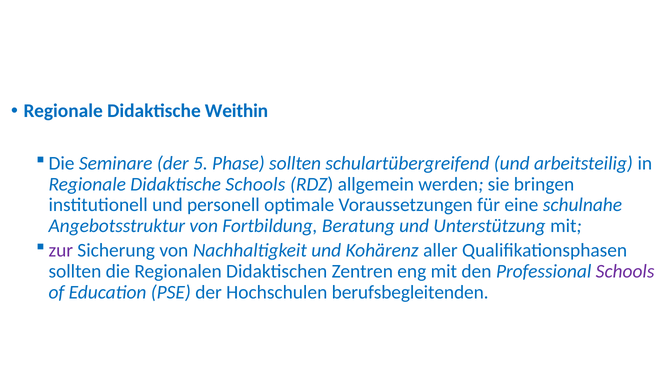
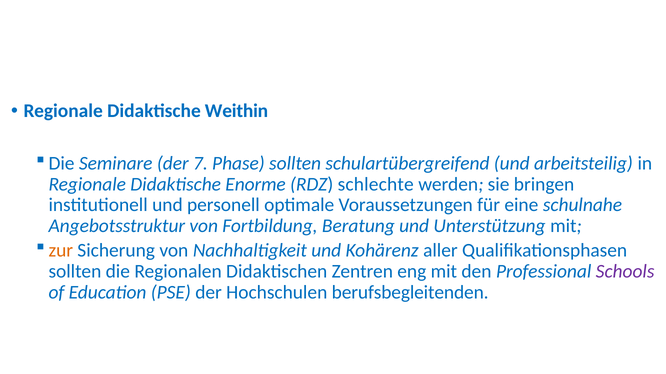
5: 5 -> 7 (200, 163)
Didaktische Schools: Schools -> Enorme (256, 184)
allgemein: allgemein -> schlechte (376, 184)
zur colour: purple -> orange (61, 251)
